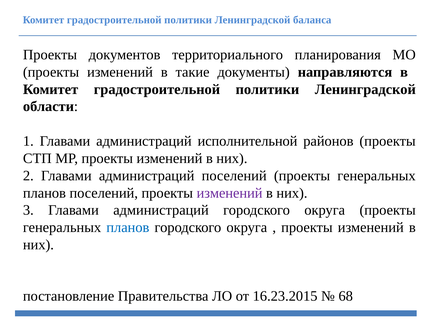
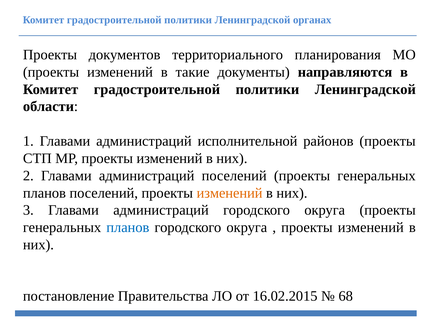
баланса: баланса -> органах (312, 20)
изменений colour: purple -> orange (230, 193)
16.23.2015: 16.23.2015 -> 16.02.2015 (285, 296)
